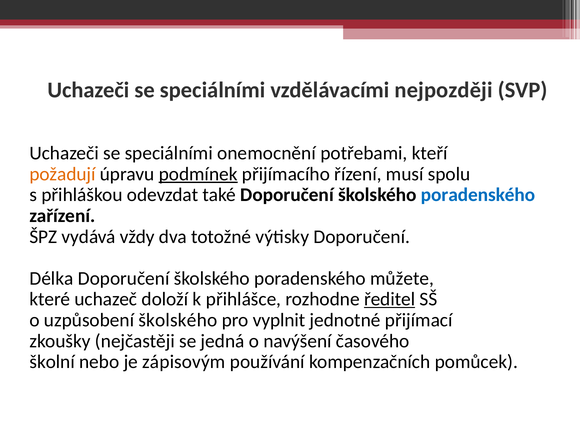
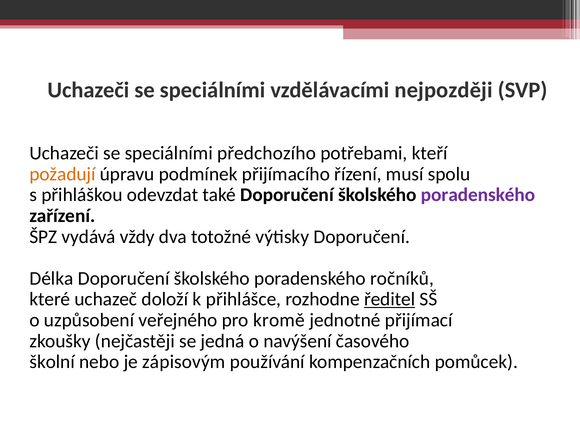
onemocnění: onemocnění -> předchozího (267, 153)
podmínek underline: present -> none (198, 174)
poradenského colour: blue -> purple (478, 195)
můžete: můžete -> ročníků (402, 278)
uzpůsobení školského: školského -> veřejného (178, 320)
vyplnit: vyplnit -> kromě (279, 320)
